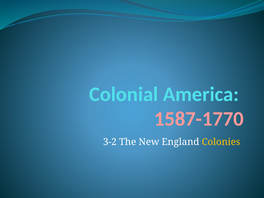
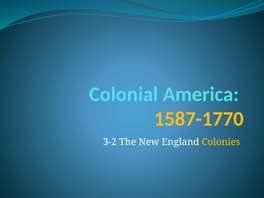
1587-1770 colour: pink -> yellow (199, 119)
